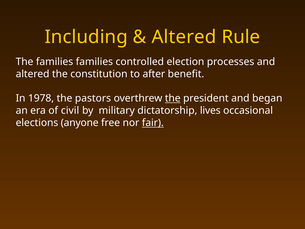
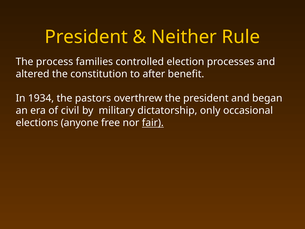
Including: Including -> President (86, 37)
Altered: Altered -> Neither (184, 37)
The families: families -> process (55, 62)
1978: 1978 -> 1934 (41, 98)
the underline: present -> none (173, 98)
lives: lives -> only (210, 110)
